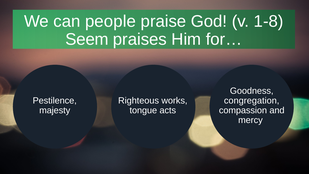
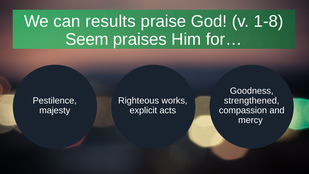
people: people -> results (110, 21)
congregation: congregation -> strengthened (252, 101)
tongue: tongue -> explicit (143, 110)
